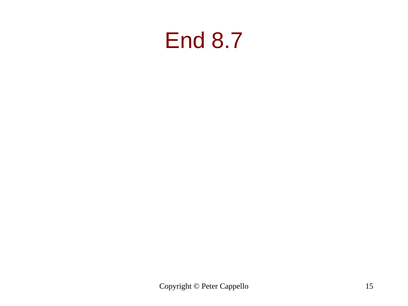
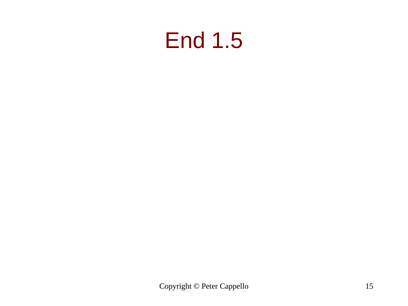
8.7: 8.7 -> 1.5 (227, 41)
